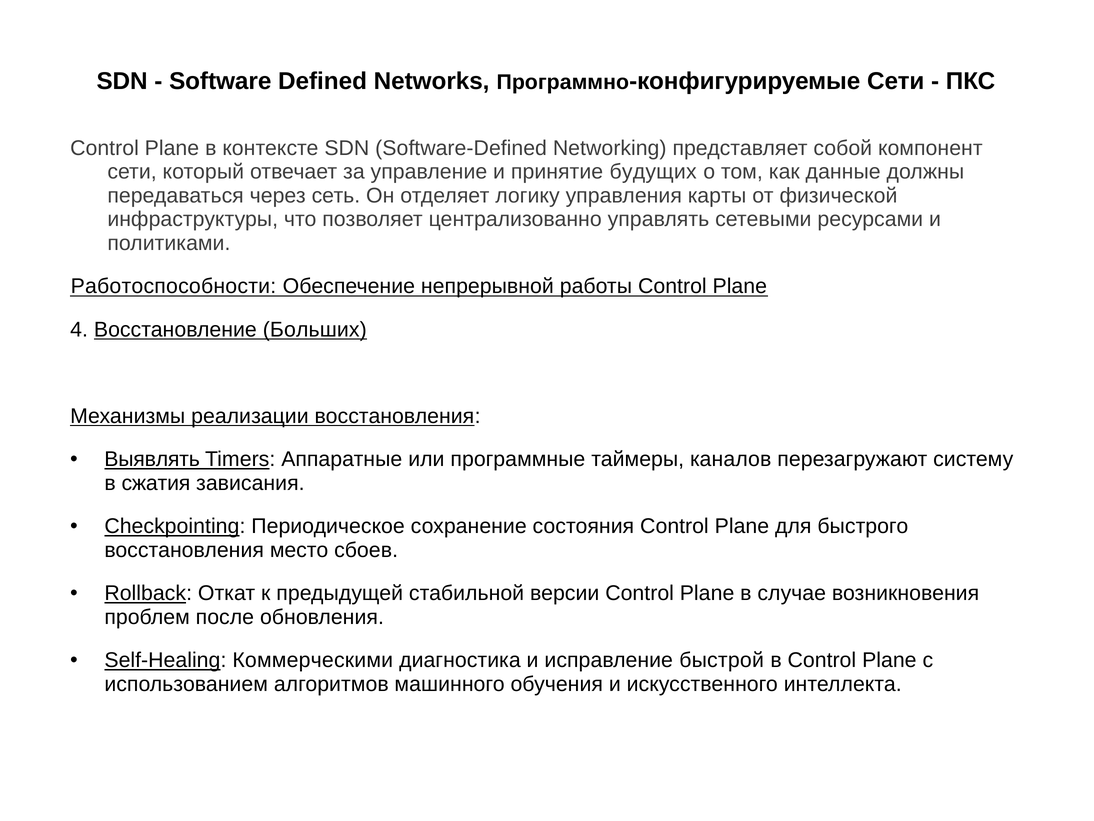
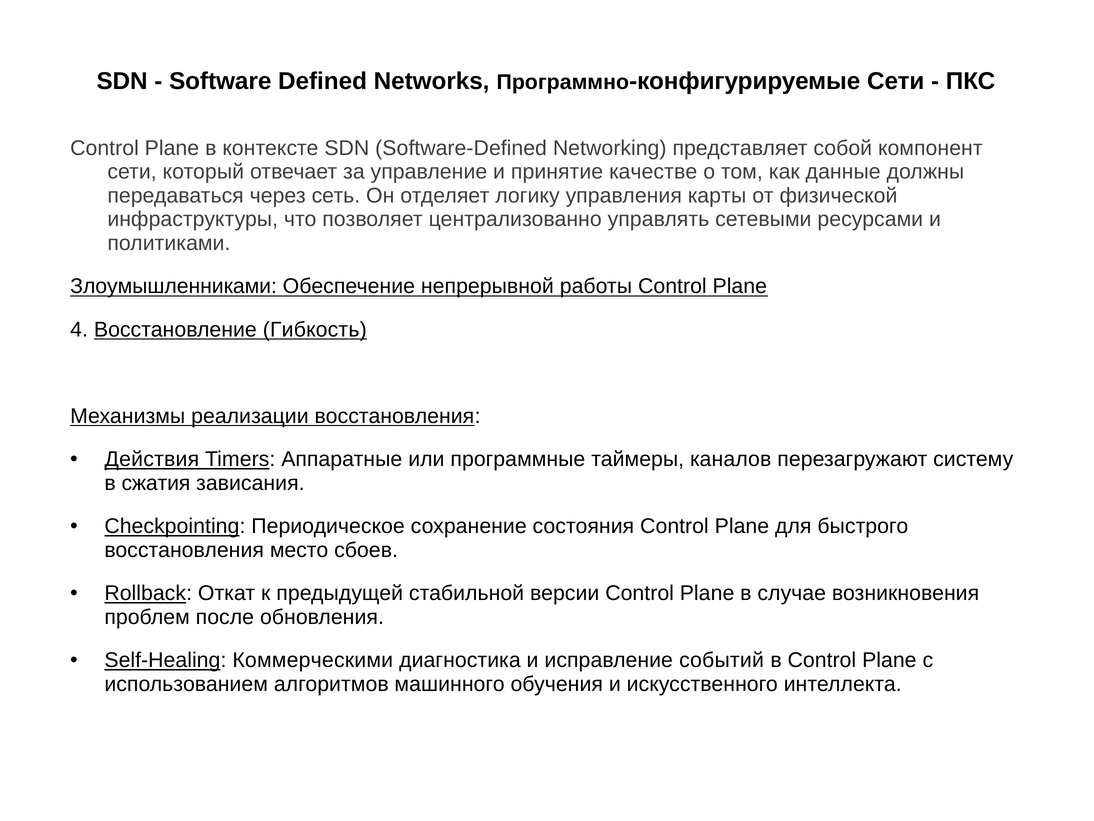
будущих: будущих -> качестве (653, 172)
Работоспособности: Работоспособности -> Злоумышленниками (174, 286)
Больших: Больших -> Гибкость (315, 329)
Выявлять: Выявлять -> Действия (152, 459)
быстрой: быстрой -> событий (722, 660)
